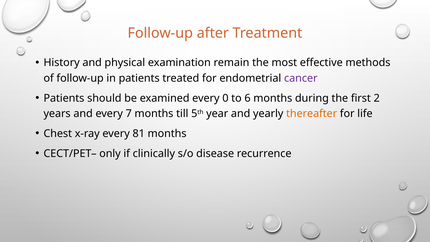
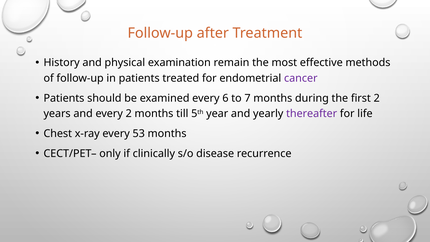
0: 0 -> 6 (225, 98)
6: 6 -> 7 (248, 98)
every 7: 7 -> 2 (129, 114)
thereafter colour: orange -> purple (312, 114)
81: 81 -> 53 (139, 134)
